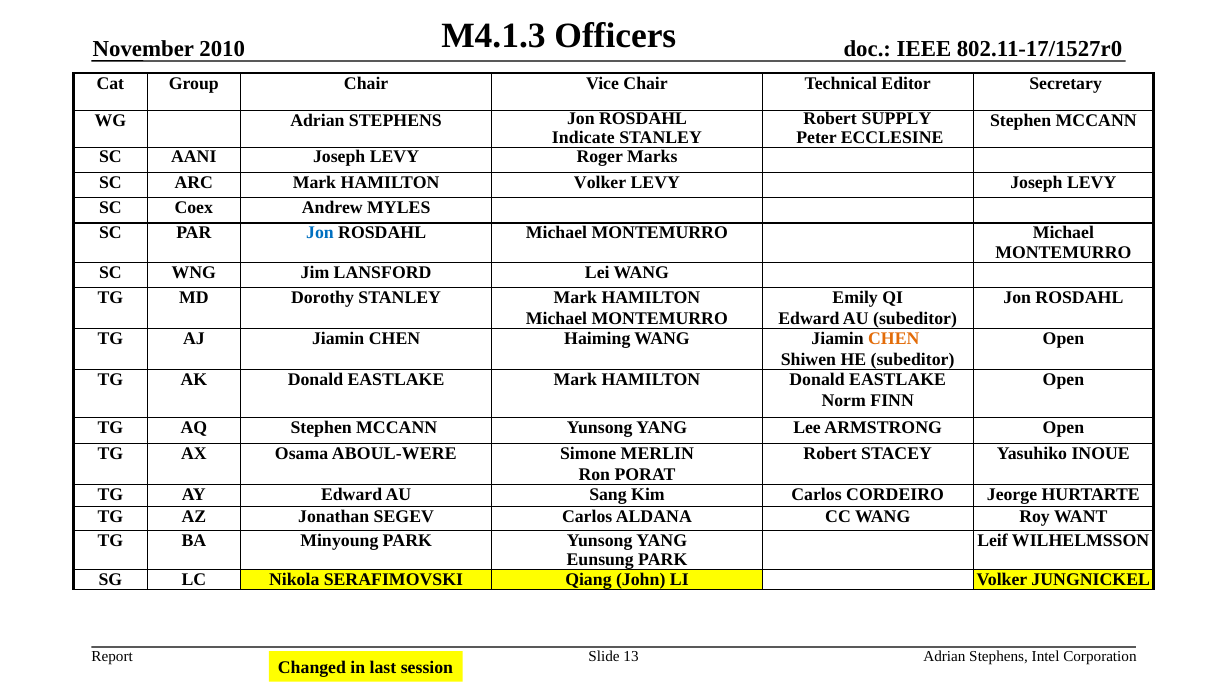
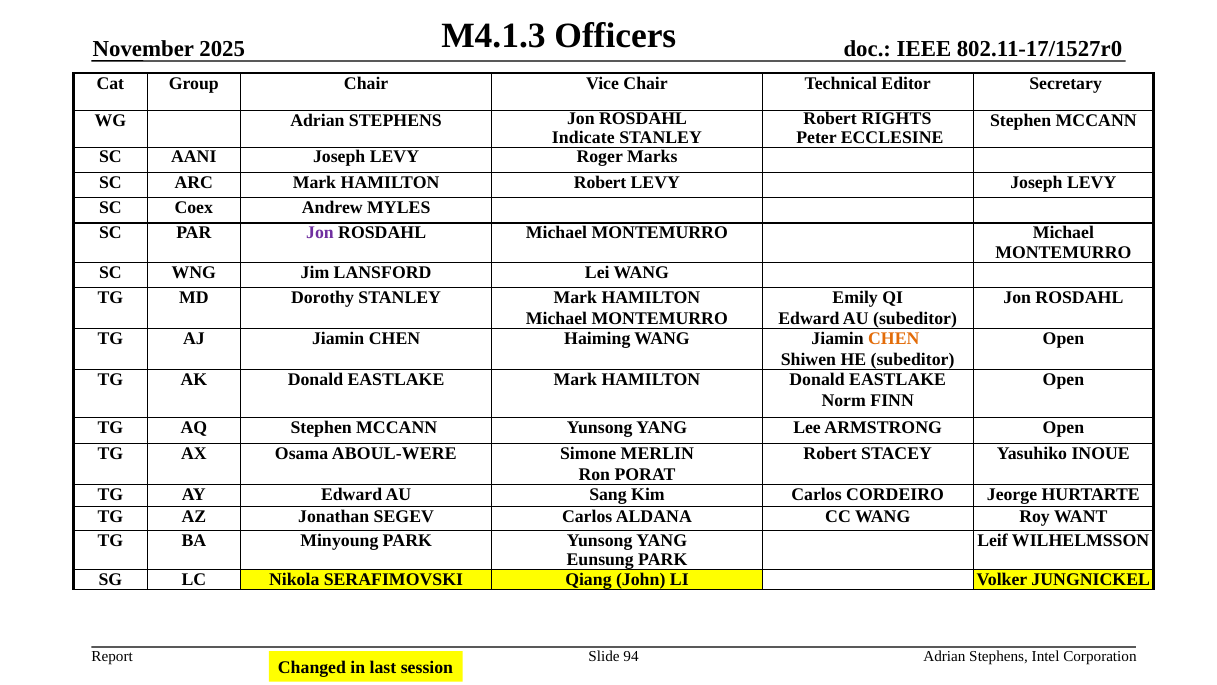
2010: 2010 -> 2025 (222, 49)
SUPPLY: SUPPLY -> RIGHTS (896, 119)
HAMILTON Volker: Volker -> Robert (600, 182)
Jon colour: blue -> purple (320, 233)
13: 13 -> 94 (631, 657)
